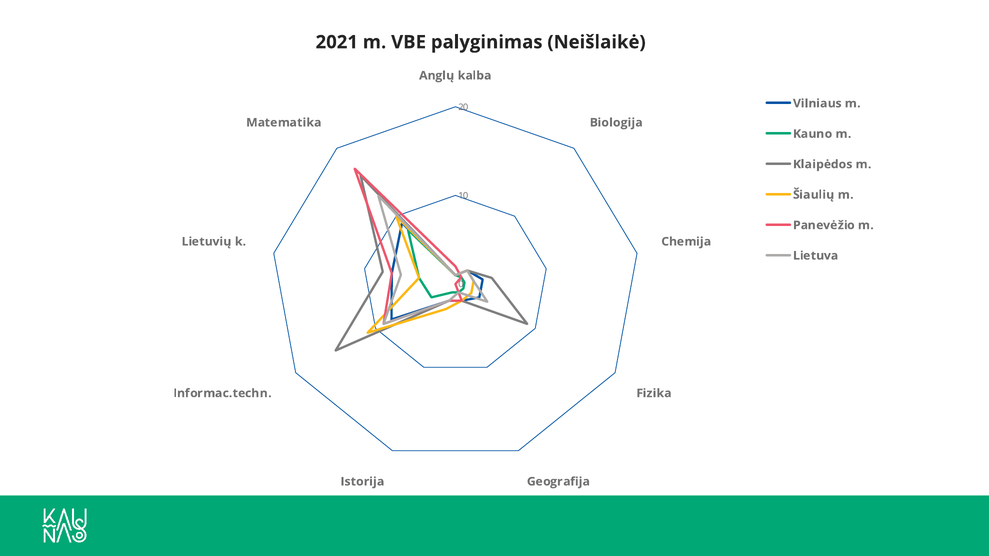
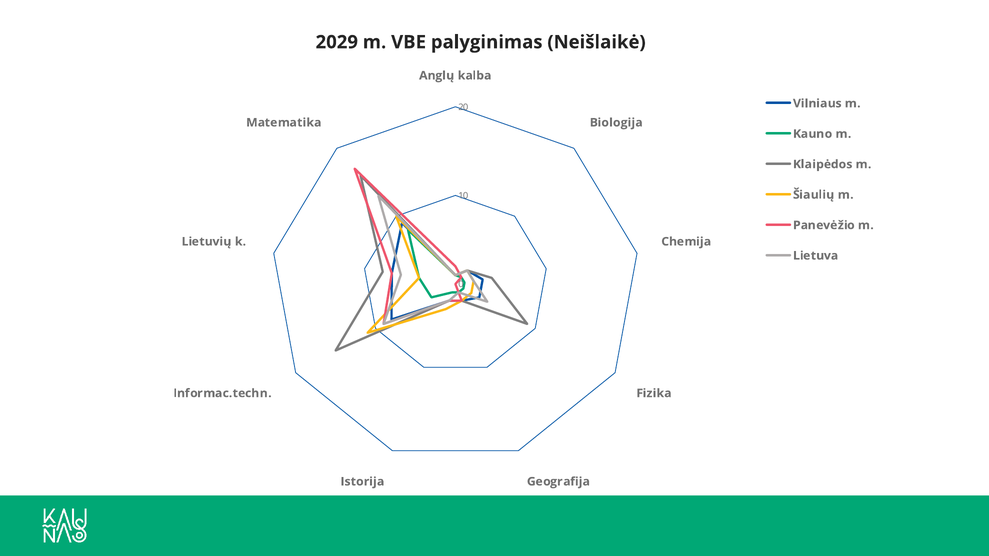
2021: 2021 -> 2029 (337, 42)
